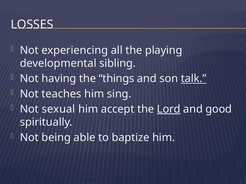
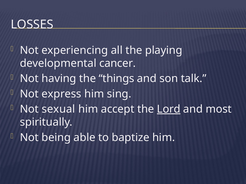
sibling: sibling -> cancer (118, 63)
talk underline: present -> none (194, 79)
teaches: teaches -> express (62, 94)
good: good -> most (219, 109)
